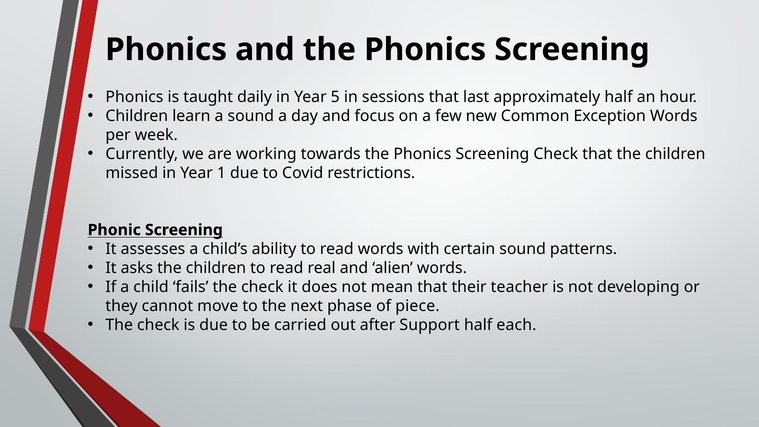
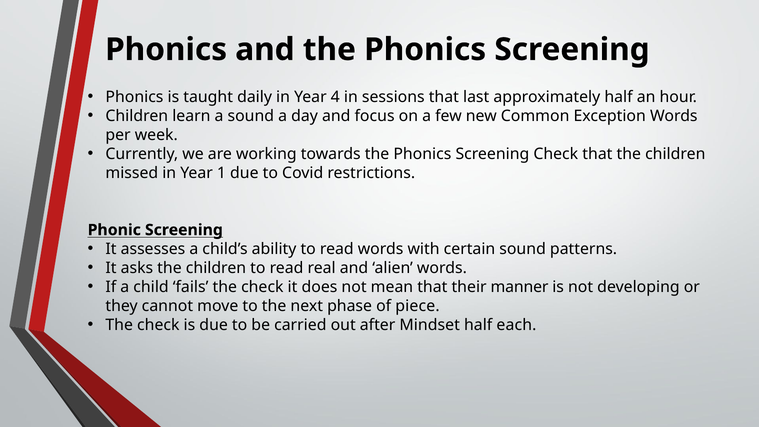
5: 5 -> 4 (335, 97)
teacher: teacher -> manner (520, 287)
Support: Support -> Mindset (430, 325)
